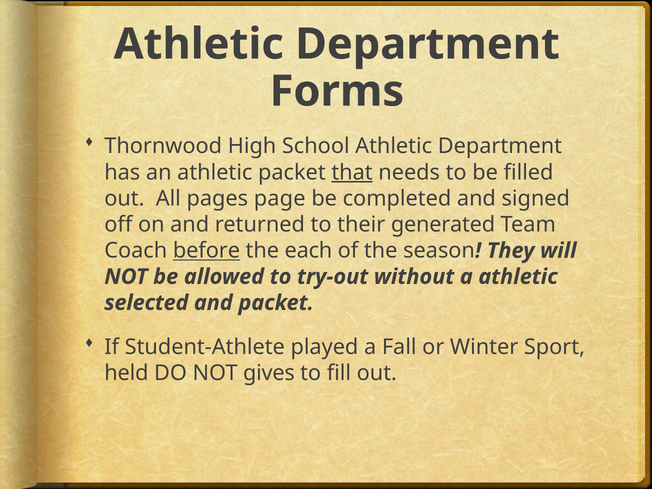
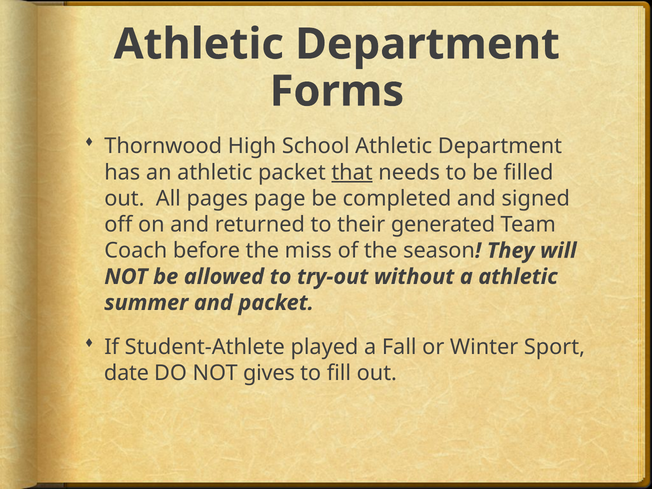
before underline: present -> none (206, 251)
each: each -> miss (308, 251)
selected: selected -> summer (146, 303)
held: held -> date (126, 373)
